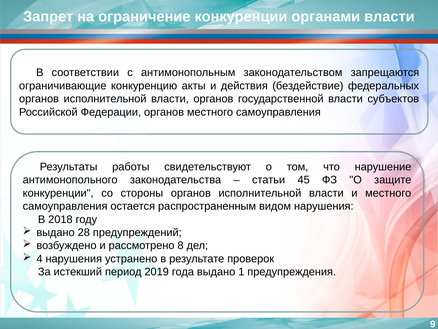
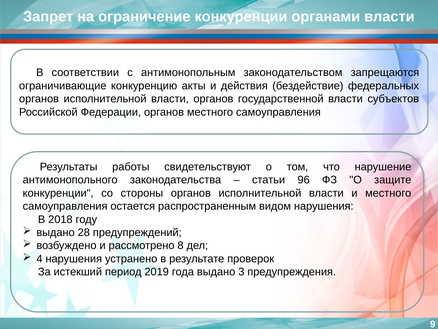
45: 45 -> 96 (304, 180)
1: 1 -> 3 (241, 272)
